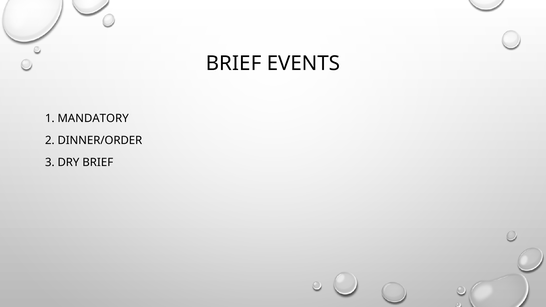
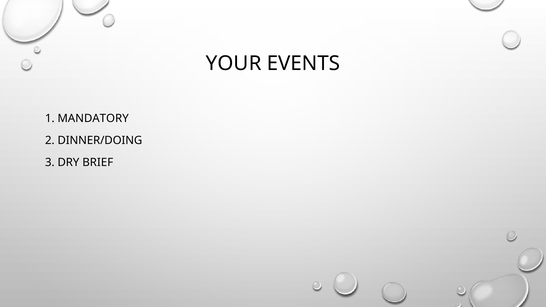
BRIEF: BRIEF -> YOUR (234, 63)
DINNER/ORDER: DINNER/ORDER -> DINNER/DOING (100, 140)
